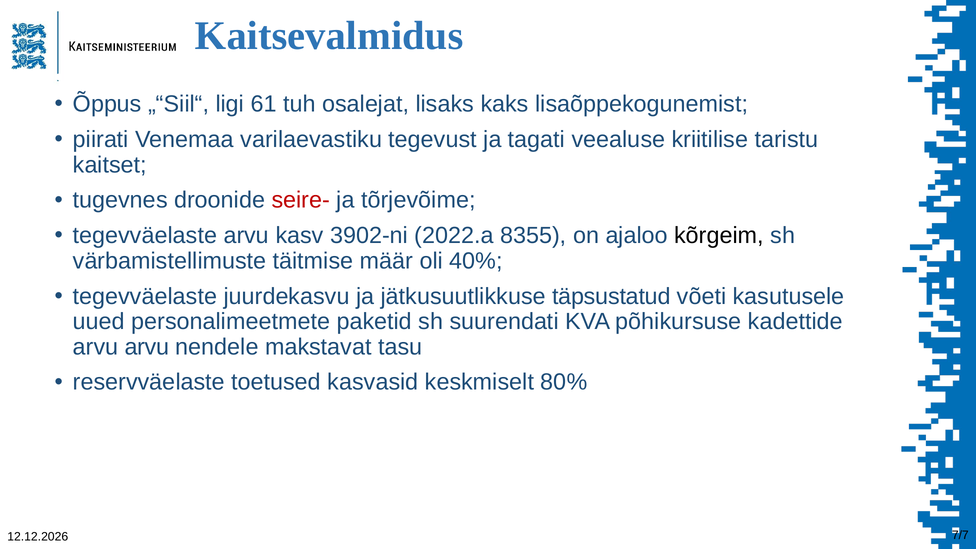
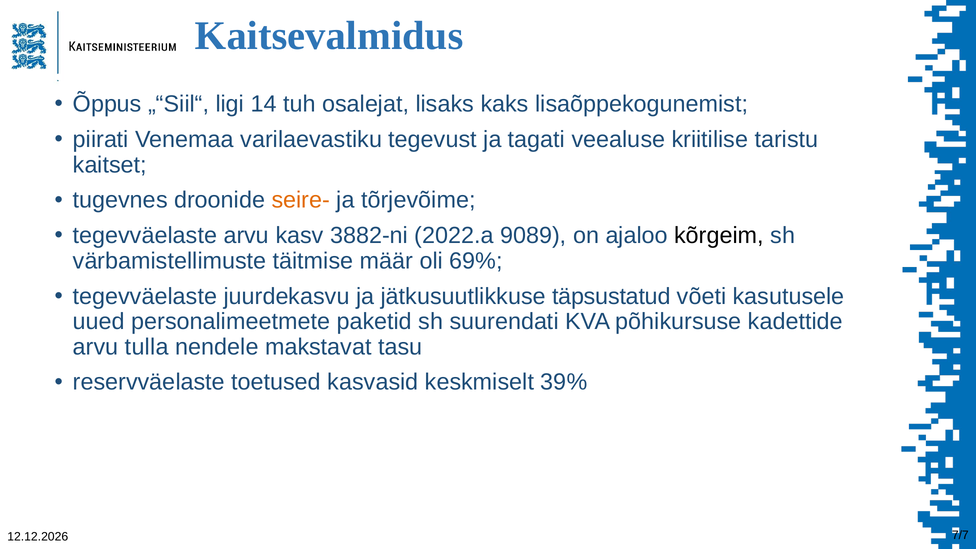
61: 61 -> 14 (264, 104)
seire- colour: red -> orange (301, 200)
3902-ni: 3902-ni -> 3882-ni (369, 236)
8355: 8355 -> 9089 (533, 236)
40%: 40% -> 69% (476, 261)
arvu arvu: arvu -> tulla (147, 347)
80%: 80% -> 39% (564, 382)
